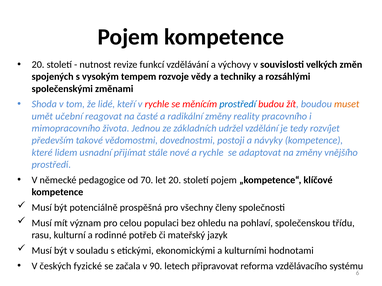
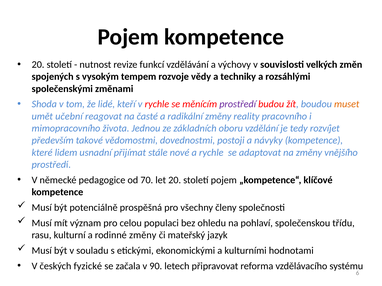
prostředí colour: blue -> purple (238, 104)
udržel: udržel -> oboru (231, 129)
rodinné potřeb: potřeb -> změny (143, 235)
